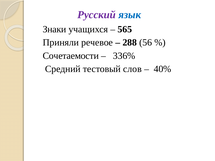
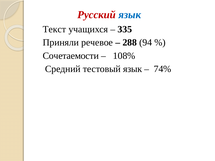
Русский colour: purple -> red (97, 15)
Знаки: Знаки -> Текст (54, 29)
565: 565 -> 335 (125, 29)
56: 56 -> 94 (146, 43)
336%: 336% -> 108% (124, 56)
тестовый слов: слов -> язык (133, 69)
40%: 40% -> 74% (163, 69)
